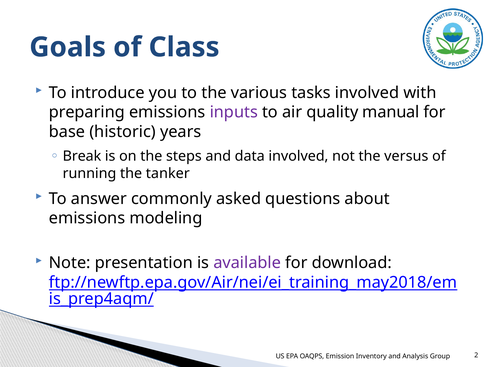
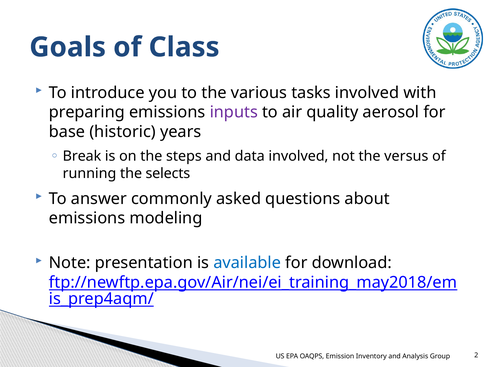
manual: manual -> aerosol (391, 112)
tanker: tanker -> selects (168, 174)
available colour: purple -> blue (247, 263)
